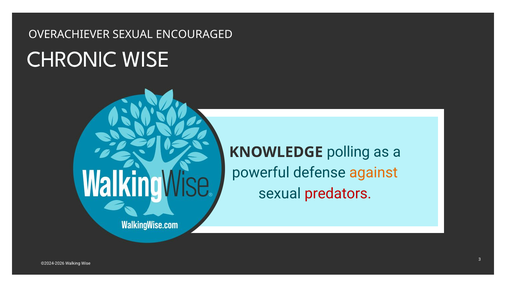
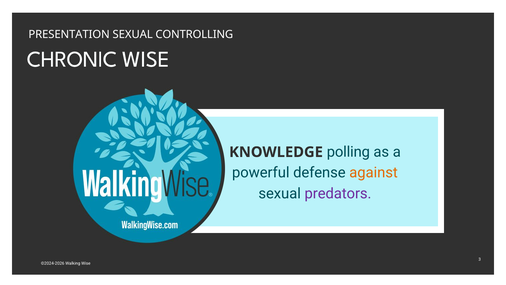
OVERACHIEVER: OVERACHIEVER -> PRESENTATION (69, 34)
ENCOURAGED: ENCOURAGED -> CONTROLLING (194, 34)
predators colour: red -> purple (338, 193)
